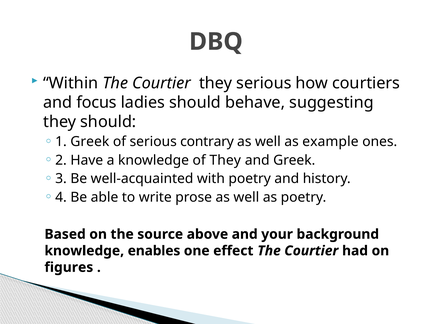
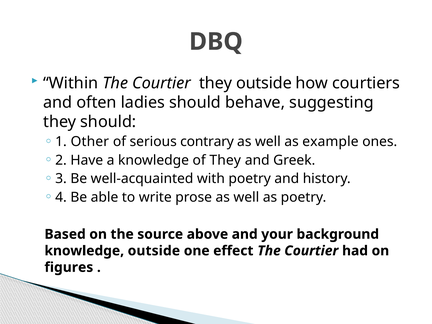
they serious: serious -> outside (264, 83)
focus: focus -> often (97, 102)
1 Greek: Greek -> Other (90, 142)
knowledge enables: enables -> outside (154, 251)
